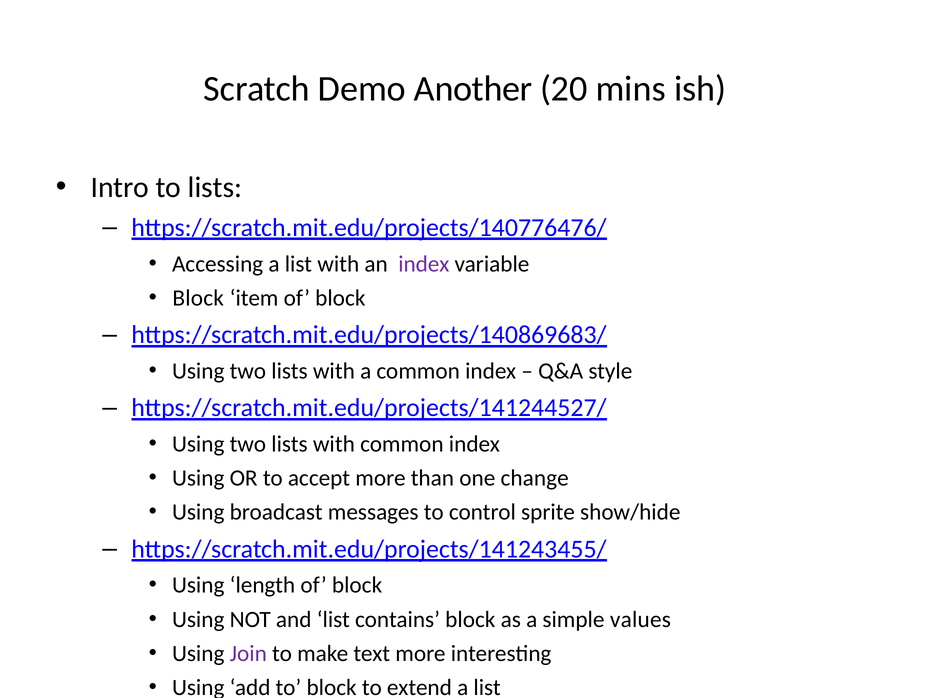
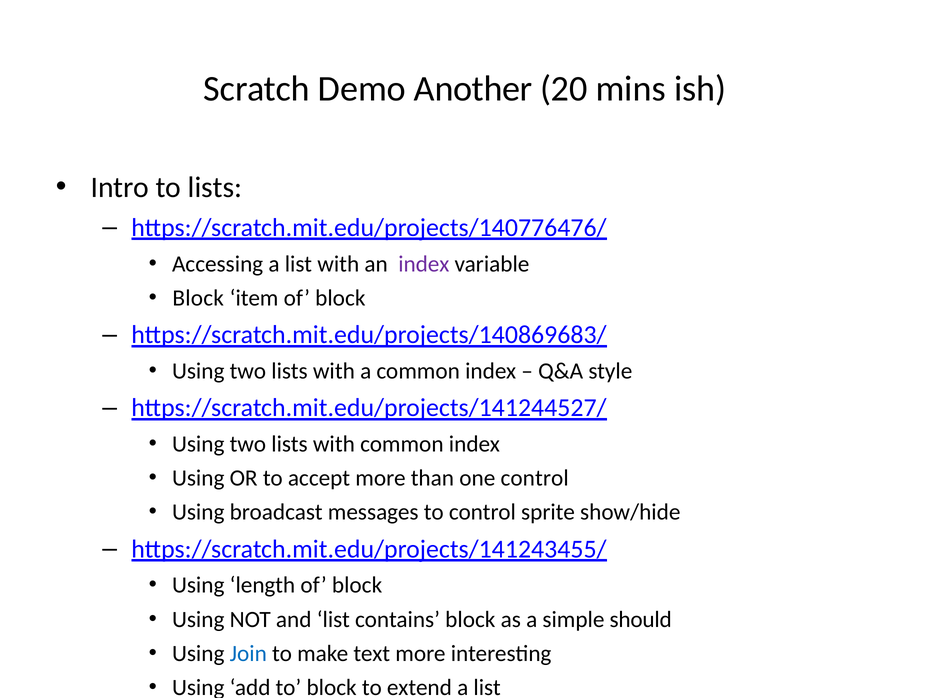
one change: change -> control (535, 478)
values: values -> should (641, 619)
Join colour: purple -> blue (248, 653)
